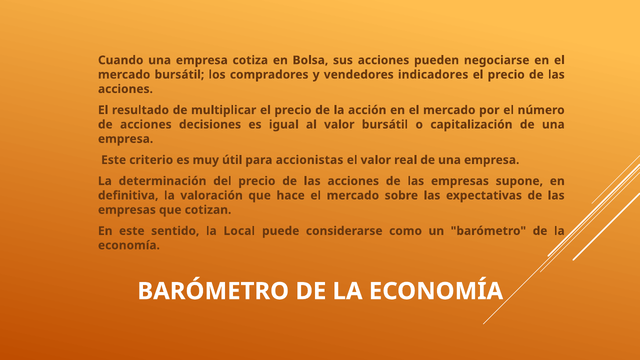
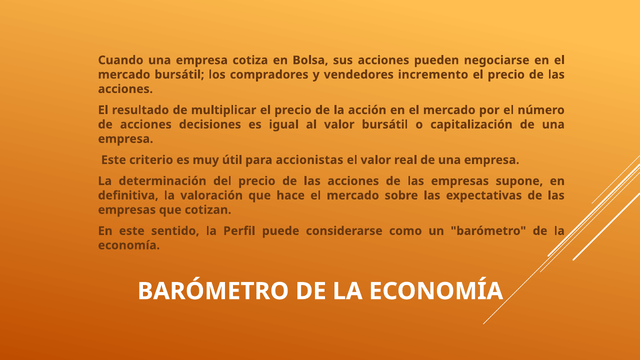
indicadores: indicadores -> incremento (433, 75)
Local: Local -> Perfil (239, 231)
